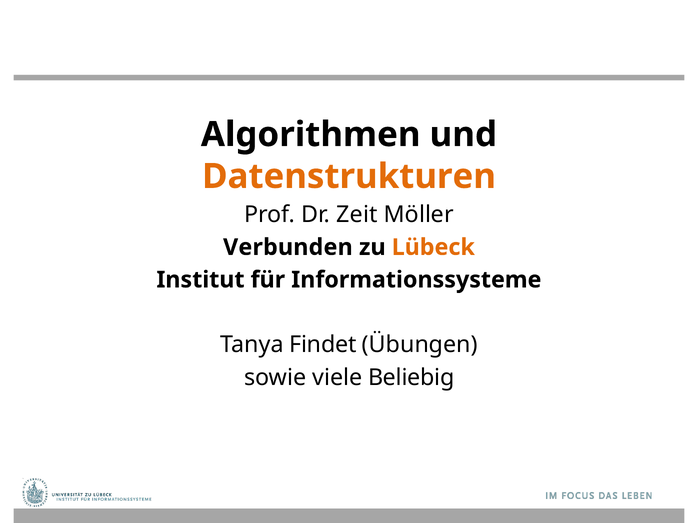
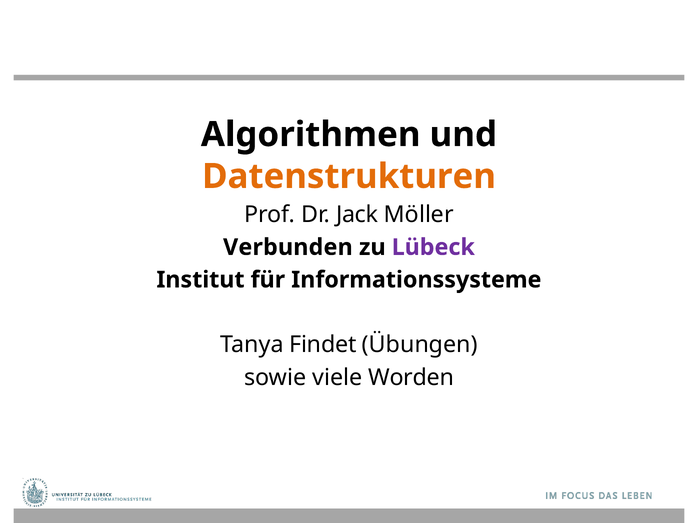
Zeit: Zeit -> Jack (357, 215)
Lübeck colour: orange -> purple (433, 247)
Beliebig: Beliebig -> Worden (411, 378)
